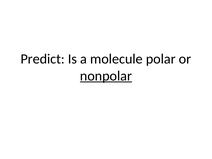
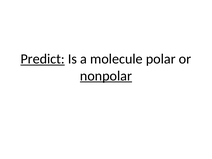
Predict underline: none -> present (43, 59)
